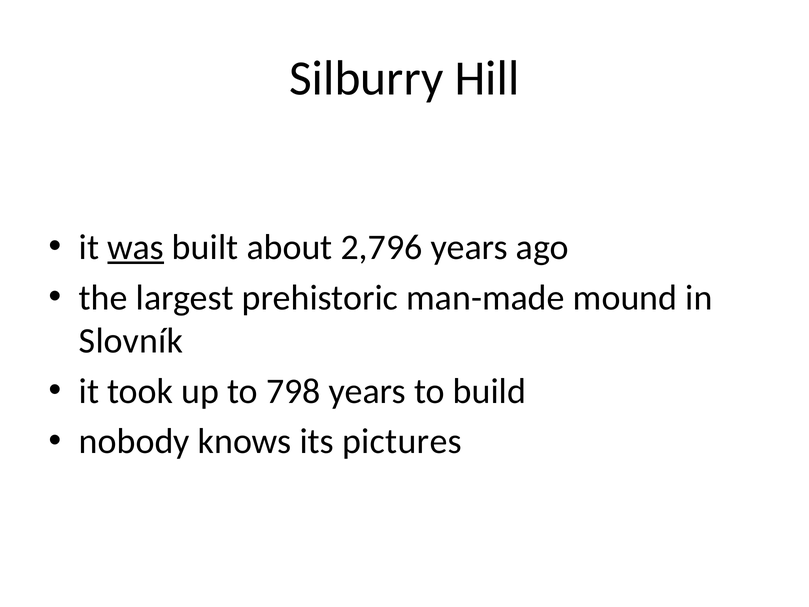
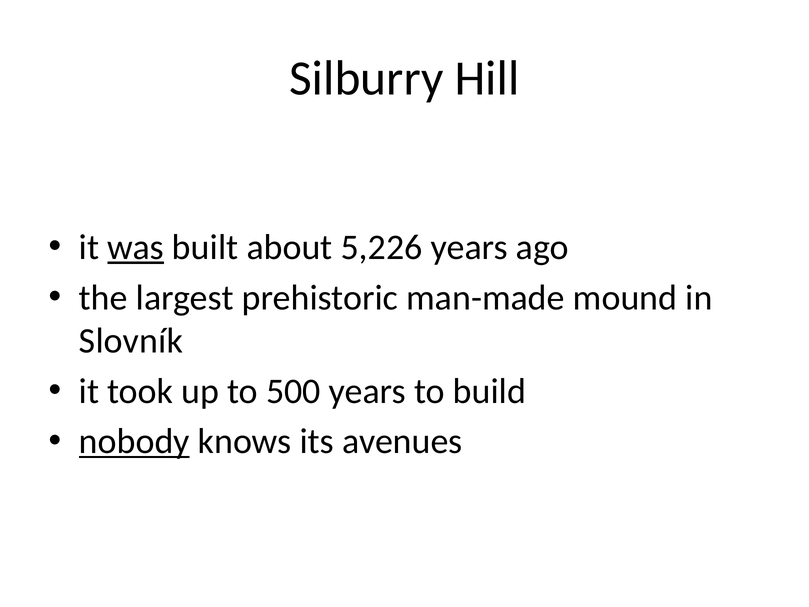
2,796: 2,796 -> 5,226 (382, 247)
798: 798 -> 500 (293, 391)
nobody underline: none -> present (134, 441)
pictures: pictures -> avenues (402, 441)
